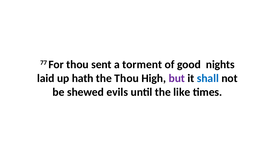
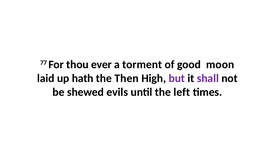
sent: sent -> ever (101, 64)
nights: nights -> moon (220, 64)
the Thou: Thou -> Then (127, 78)
shall colour: blue -> purple (208, 78)
like: like -> left (182, 92)
